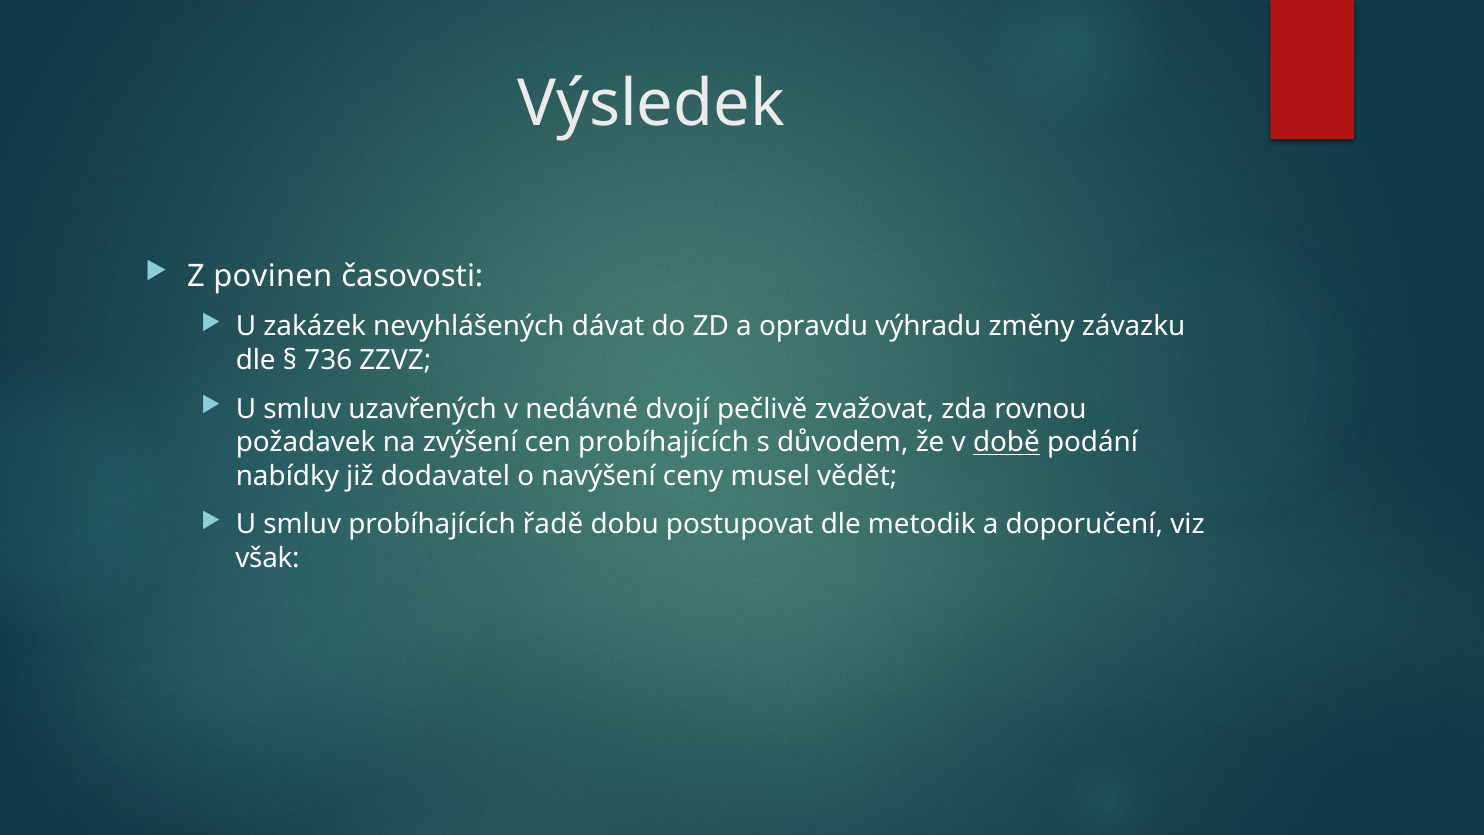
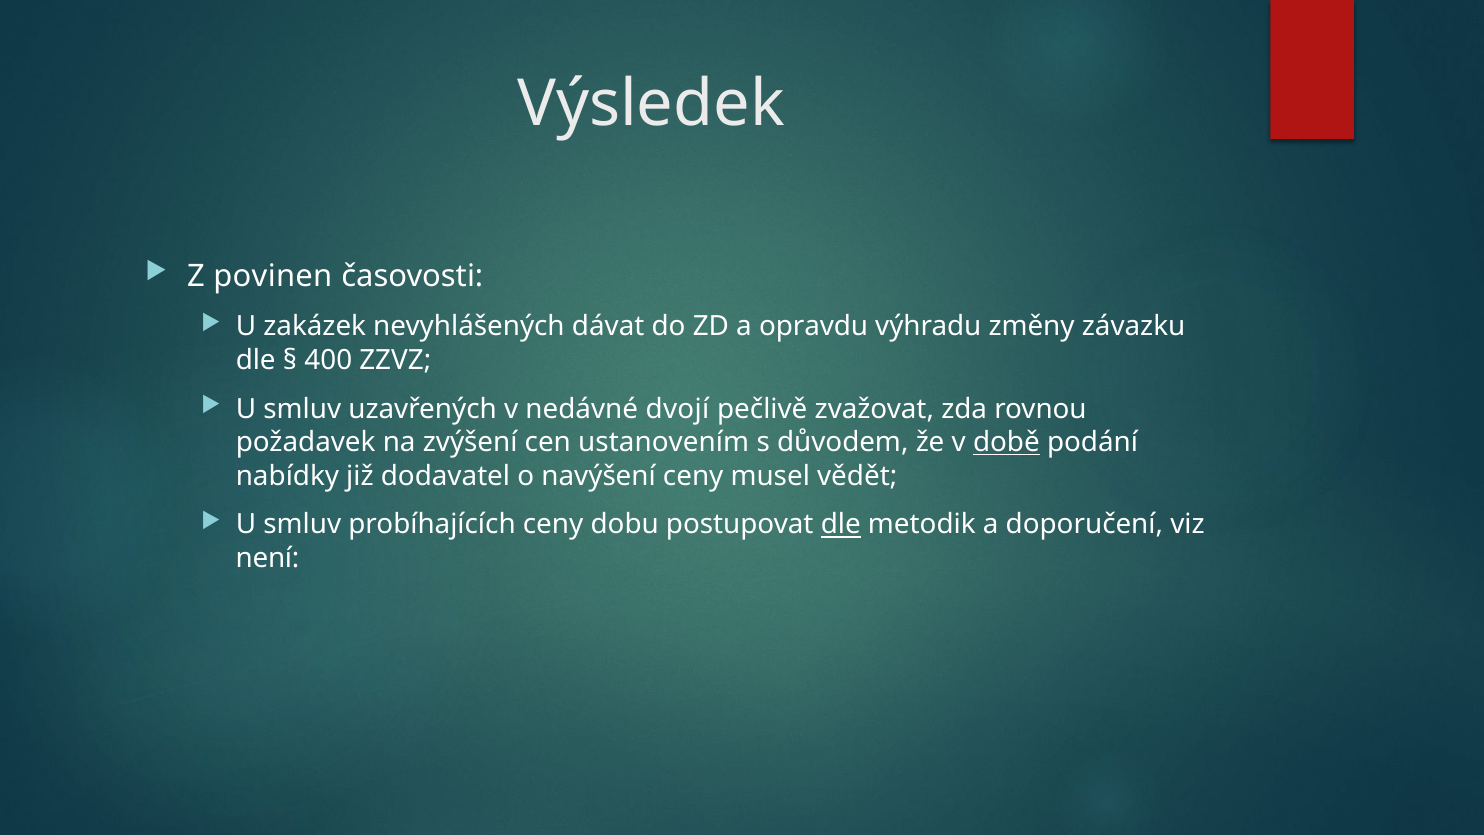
736: 736 -> 400 (328, 360)
cen probíhajících: probíhajících -> ustanovením (664, 442)
probíhajících řadě: řadě -> ceny (553, 525)
dle underline: none -> present (841, 525)
však: však -> není (267, 558)
